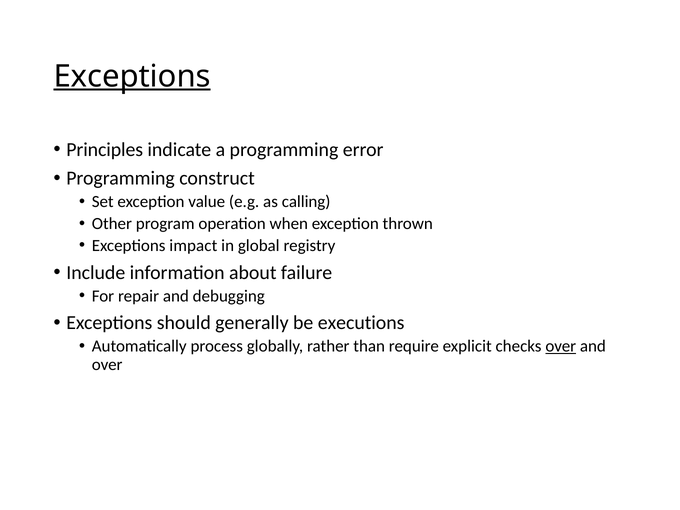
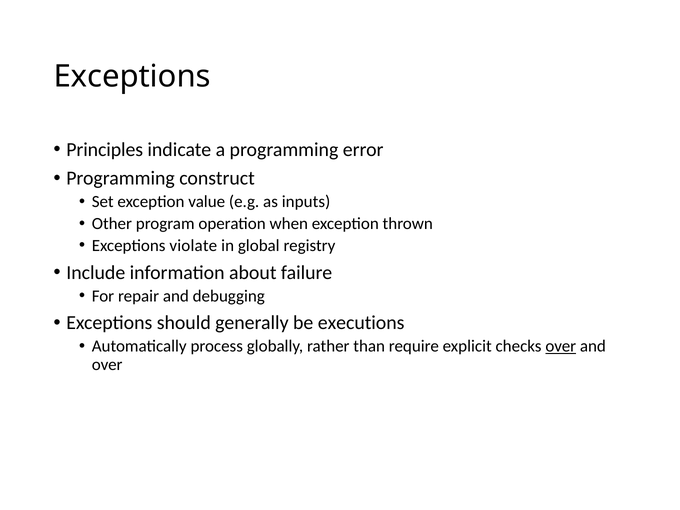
Exceptions underline: present -> none (132, 76)
calling: calling -> inputs (306, 202)
impact: impact -> violate (193, 246)
